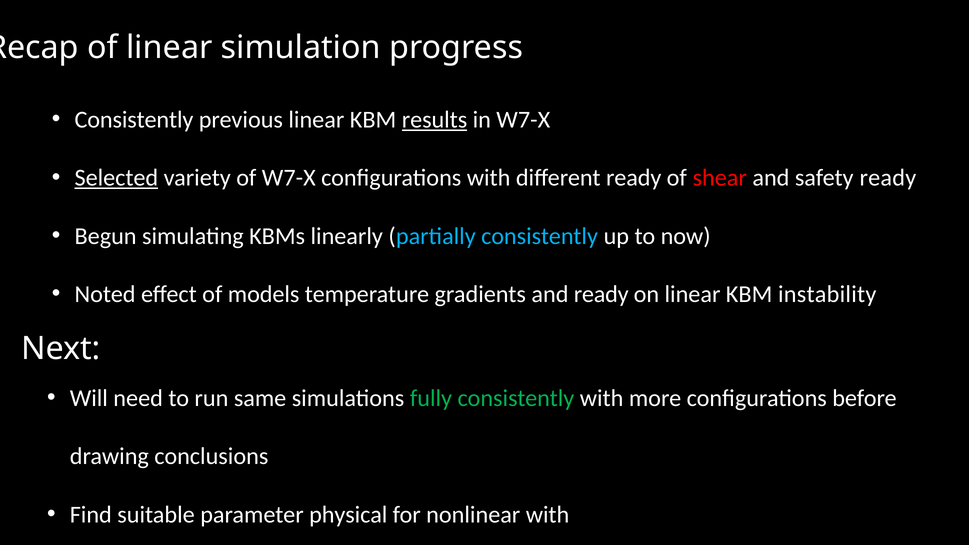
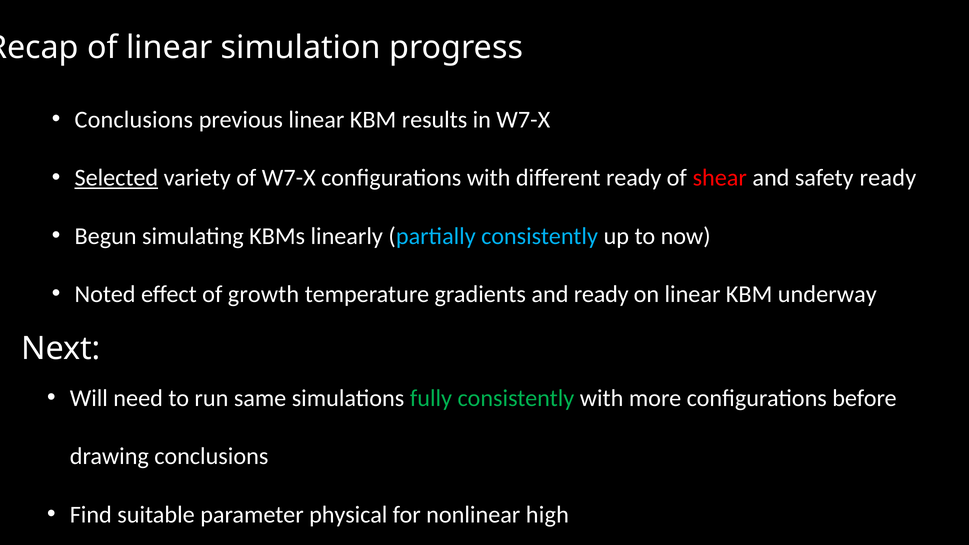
Consistently: Consistently -> Conclusions (134, 120)
results underline: present -> none (434, 120)
models: models -> growth (264, 294)
instability: instability -> underway (827, 294)
nonlinear with: with -> high (547, 515)
